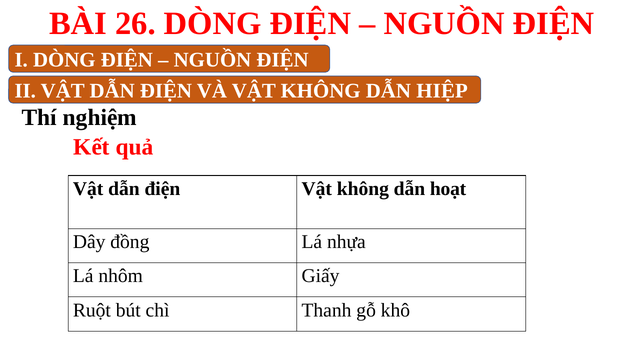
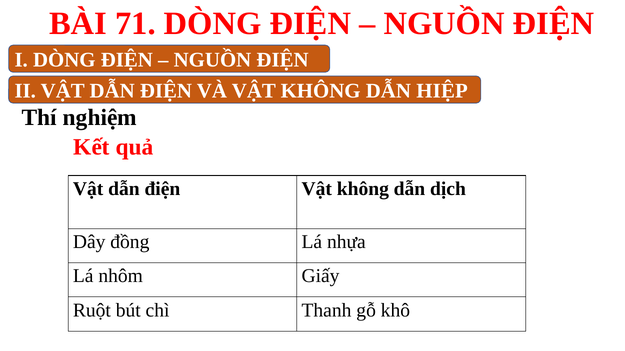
26: 26 -> 71 (135, 23)
hoạt: hoạt -> dịch (448, 189)
